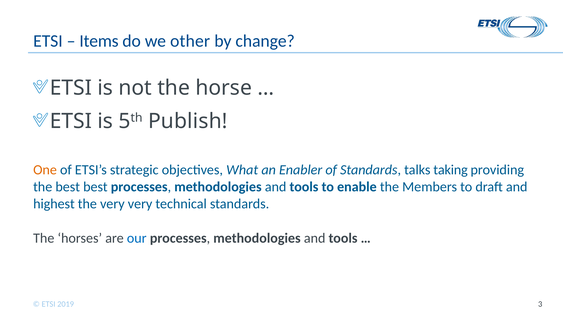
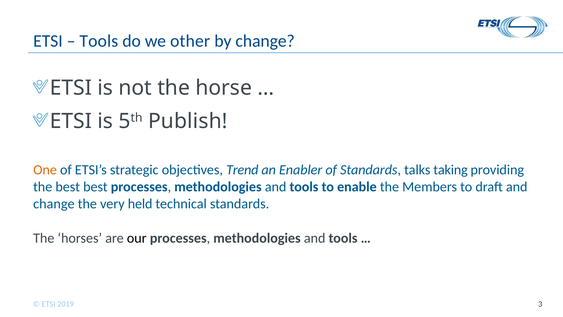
Items: Items -> Tools (99, 41)
What: What -> Trend (242, 170)
highest: highest -> change (54, 204)
very very: very -> held (140, 204)
our colour: blue -> black (137, 238)
